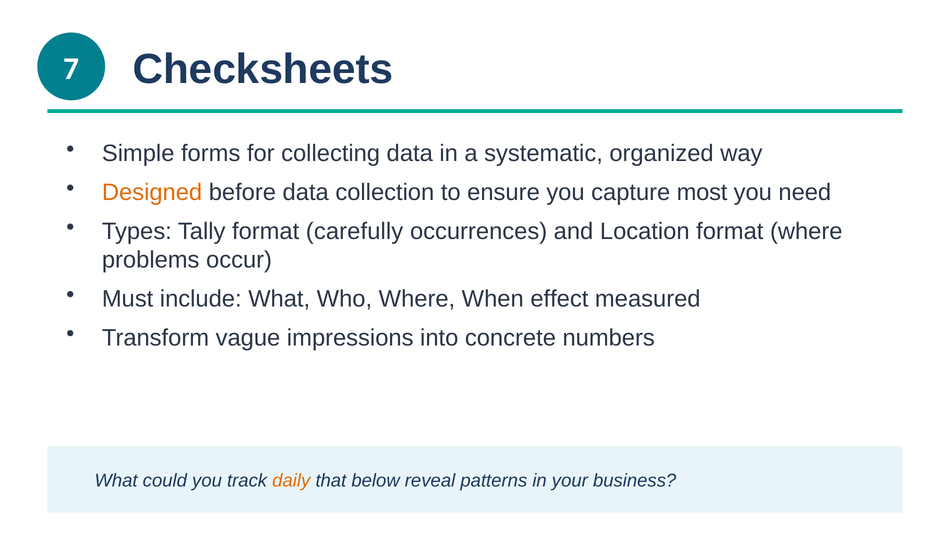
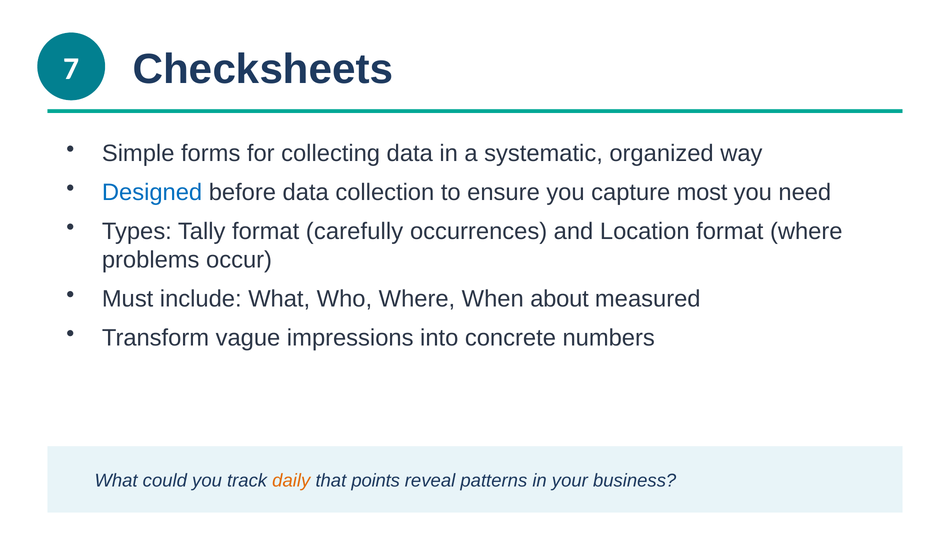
Designed colour: orange -> blue (152, 193)
effect: effect -> about (559, 299)
below: below -> points (376, 481)
